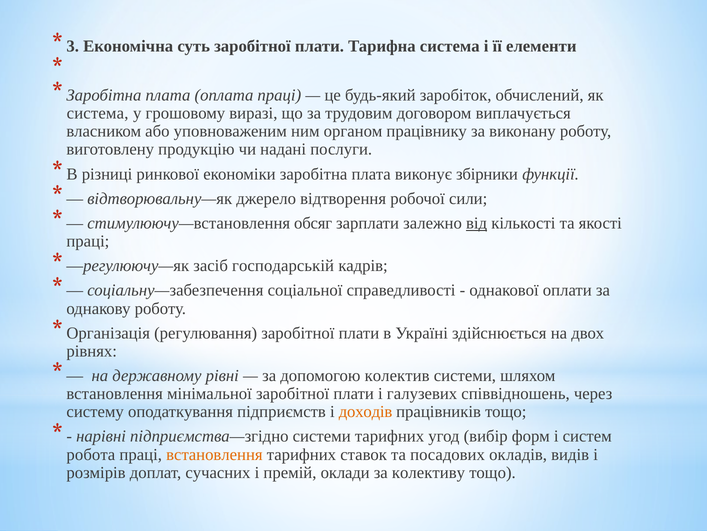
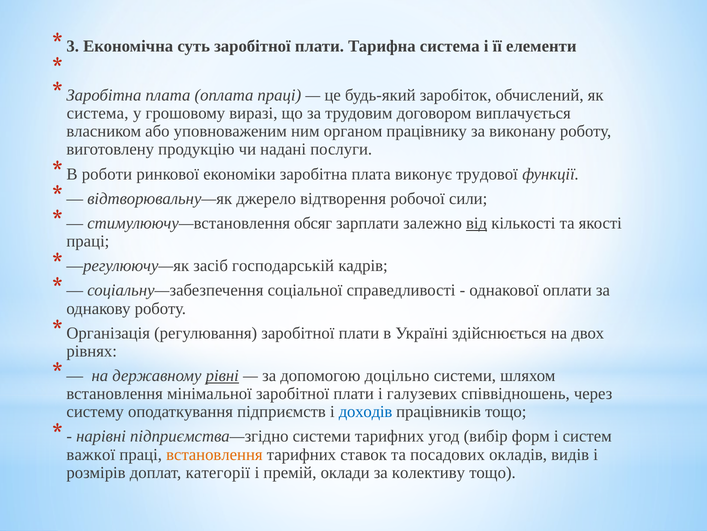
різниці: різниці -> роботи (107, 174)
збірники: збірники -> трудової (487, 174)
рівні underline: none -> present (222, 375)
колектив: колектив -> доцільно (397, 375)
доходів colour: orange -> blue (366, 411)
робота: робота -> важкої (91, 454)
сучасних: сучасних -> категорії (218, 472)
